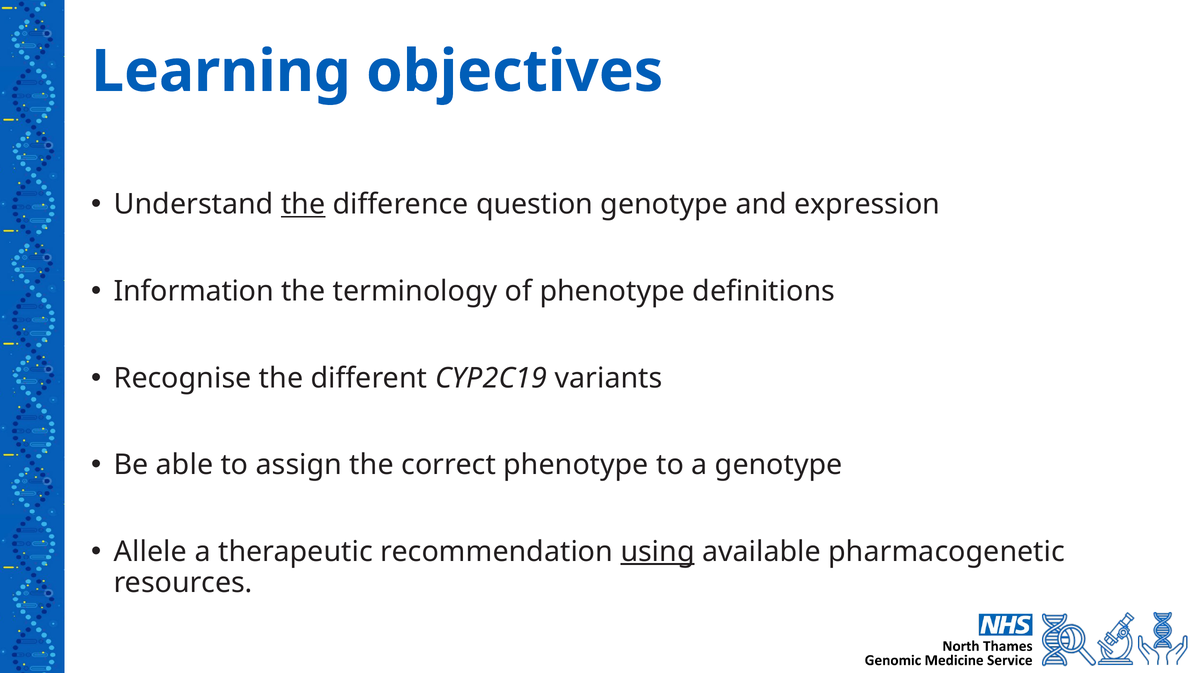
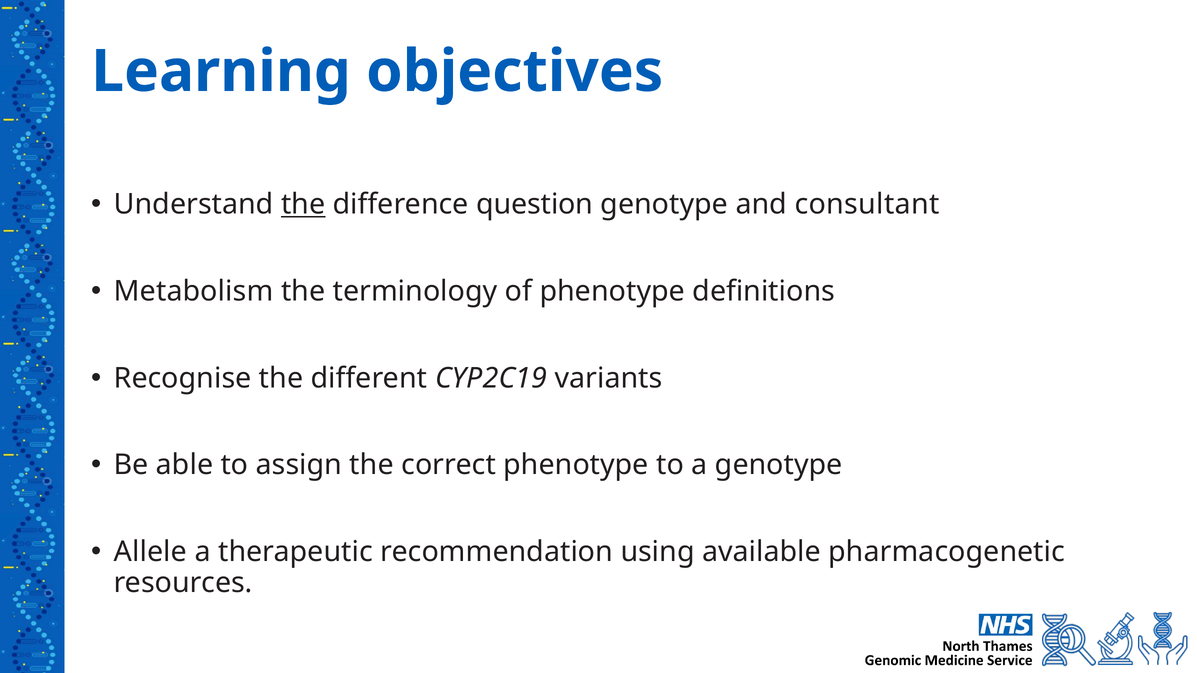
expression: expression -> consultant (867, 205)
Information: Information -> Metabolism (194, 291)
using underline: present -> none (658, 552)
